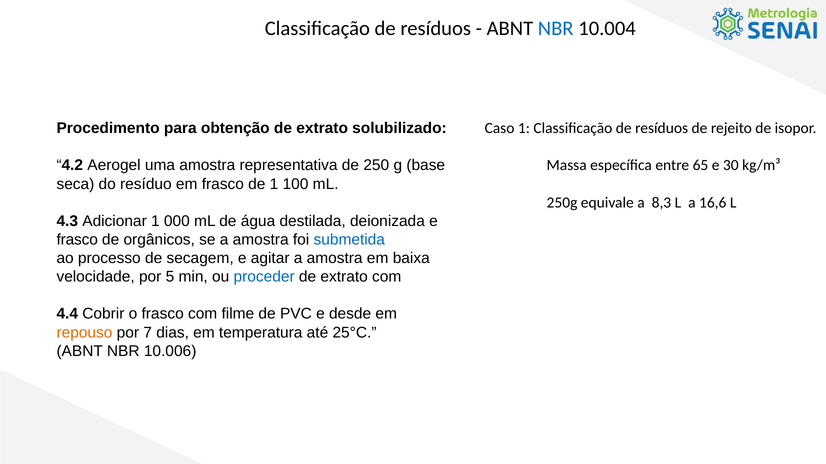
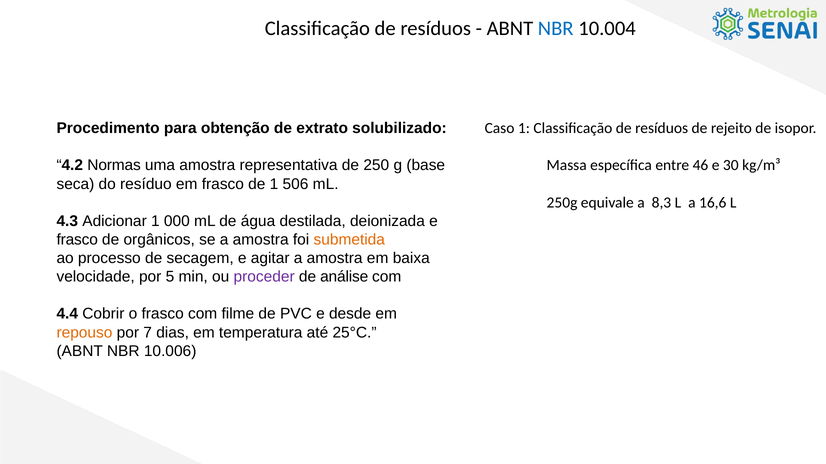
Aerogel: Aerogel -> Normas (114, 166)
65: 65 -> 46 (700, 166)
100: 100 -> 506 (296, 184)
submetida colour: blue -> orange (349, 240)
proceder colour: blue -> purple (264, 277)
extrato: extrato -> análise (344, 277)
